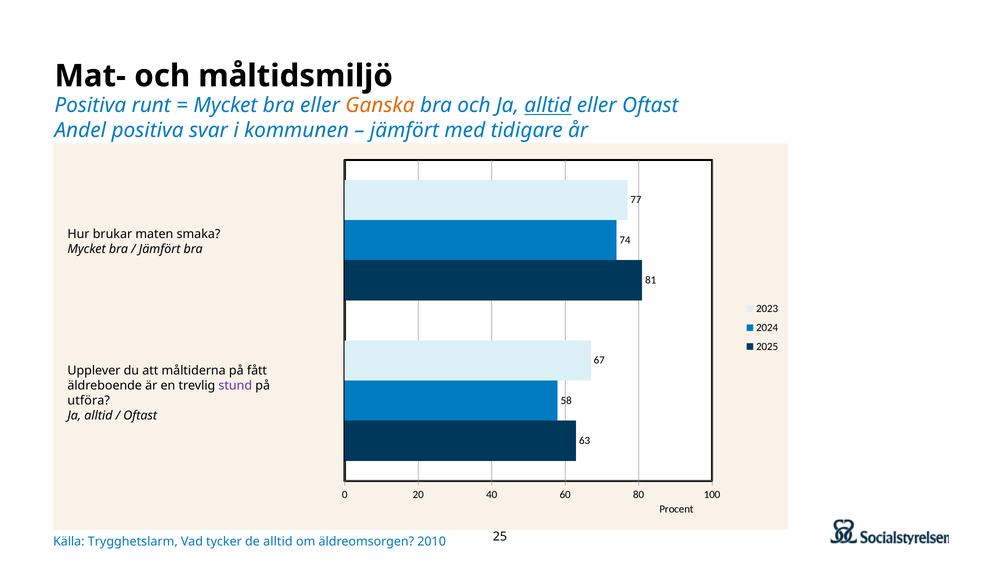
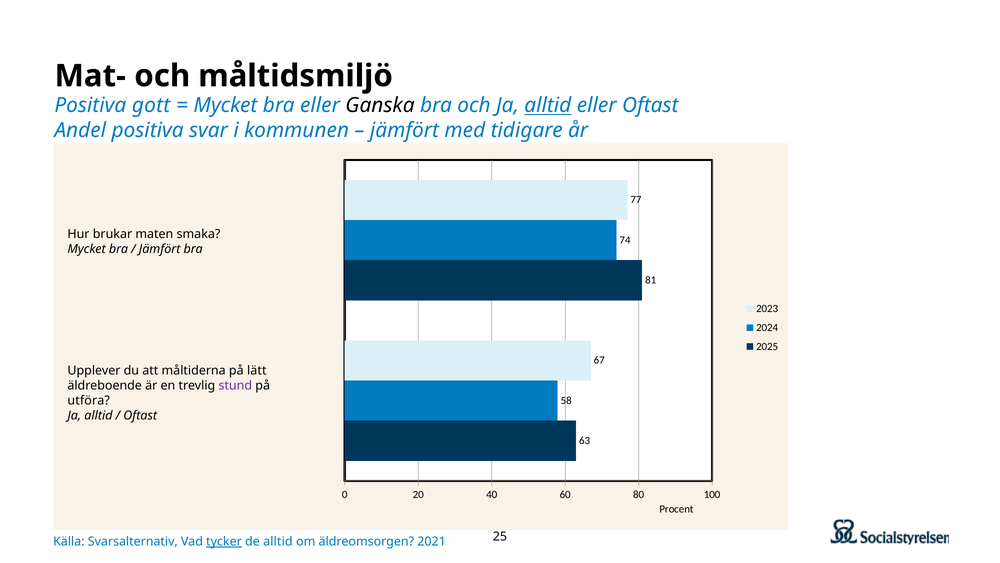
runt: runt -> gott (151, 105)
Ganska colour: orange -> black (380, 105)
fått: fått -> lätt (257, 370)
Trygghetslarm: Trygghetslarm -> Svarsalternativ (133, 541)
tycker underline: none -> present (224, 541)
2010: 2010 -> 2021 (432, 541)
